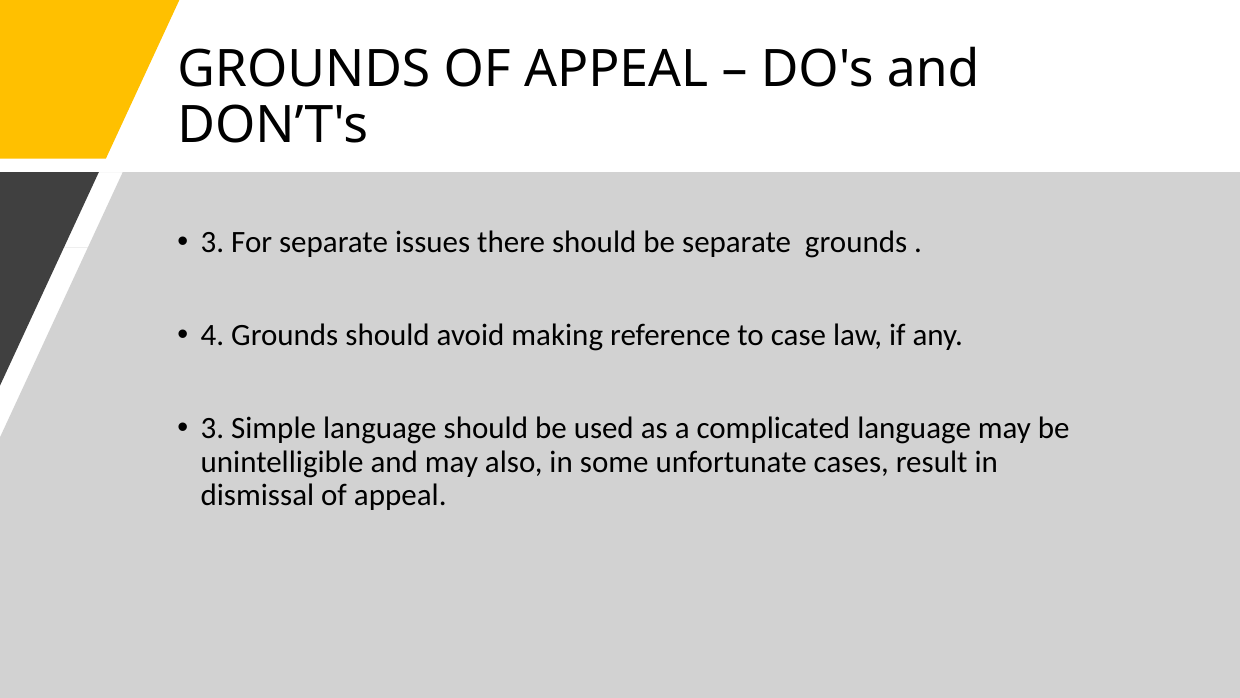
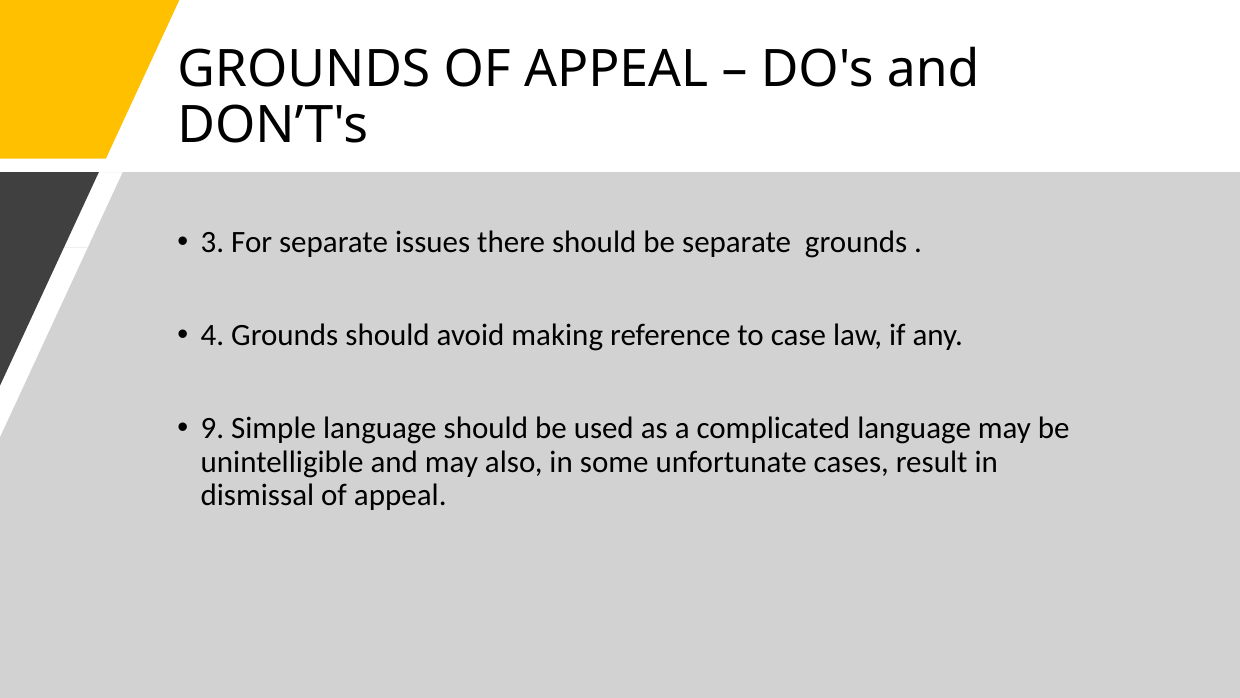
3: 3 -> 9 (212, 428)
